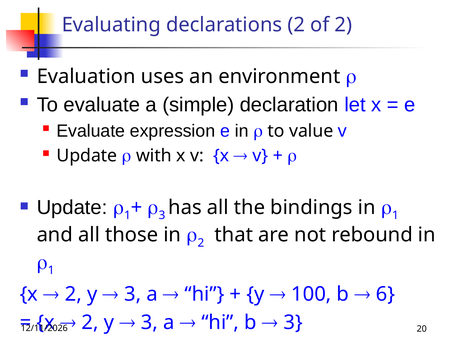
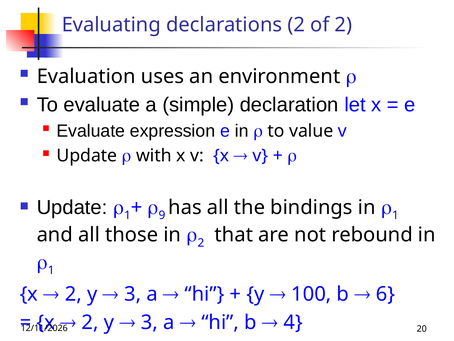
3: 3 -> 9 (162, 215)
3: 3 -> 4 (293, 322)
